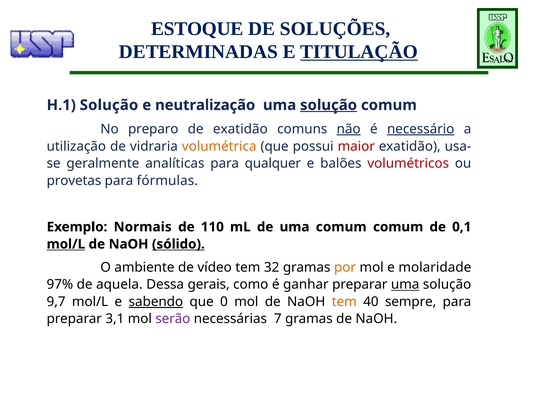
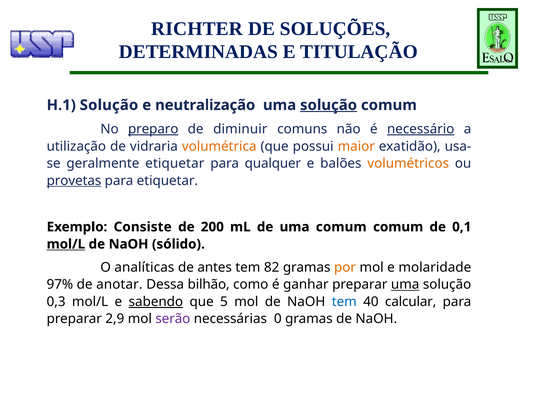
ESTOQUE: ESTOQUE -> RICHTER (197, 29)
TITULAÇÃO underline: present -> none (359, 52)
preparo underline: none -> present (153, 129)
de exatidão: exatidão -> diminuir (240, 129)
não underline: present -> none (349, 129)
maior colour: red -> orange (356, 147)
geralmente analíticas: analíticas -> etiquetar (175, 164)
volumétricos colour: red -> orange (408, 164)
provetas underline: none -> present (74, 181)
para fórmulas: fórmulas -> etiquetar (167, 181)
Normais: Normais -> Consiste (143, 227)
110: 110 -> 200 (212, 227)
sólido underline: present -> none (178, 245)
ambiente: ambiente -> analíticas (144, 268)
vídeo: vídeo -> antes (215, 268)
32: 32 -> 82 (272, 268)
aquela: aquela -> anotar (119, 285)
gerais: gerais -> bilhão (209, 285)
9,7: 9,7 -> 0,3 (56, 302)
0: 0 -> 5 (224, 302)
tem colour: orange -> blue (344, 302)
sempre: sempre -> calcular (411, 302)
3,1: 3,1 -> 2,9 (115, 319)
7: 7 -> 0 (278, 319)
